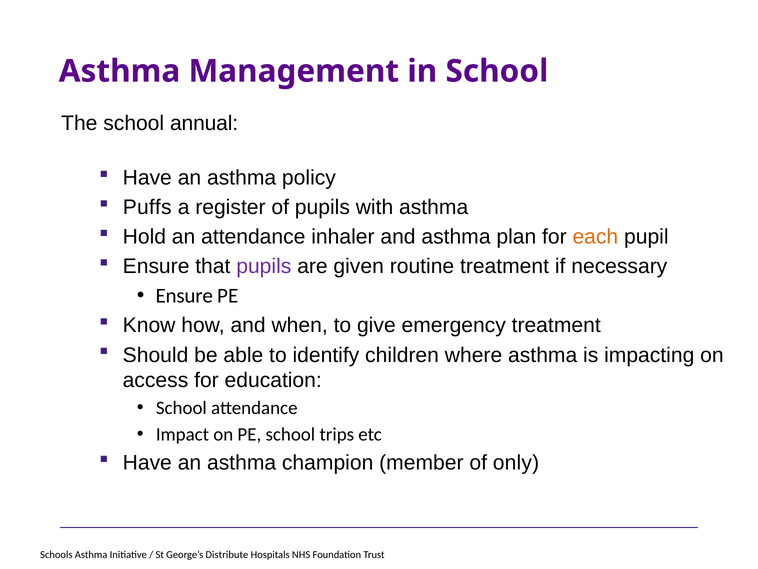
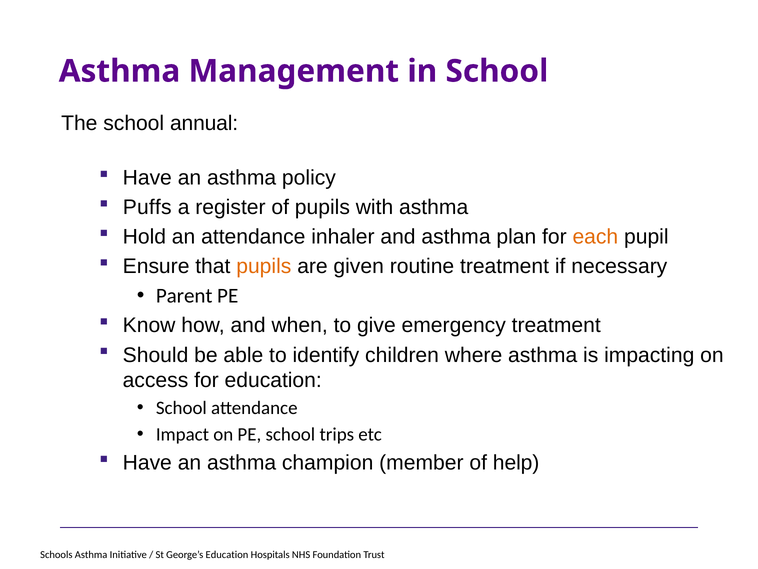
pupils colour: purple -> orange (264, 266)
Ensure: Ensure -> Parent (184, 296)
only: only -> help (516, 463)
George’s Distribute: Distribute -> Education (227, 554)
